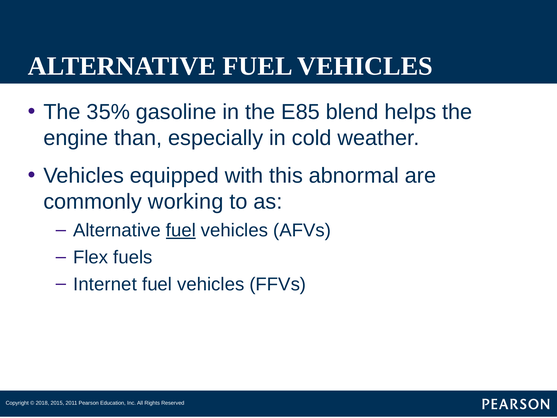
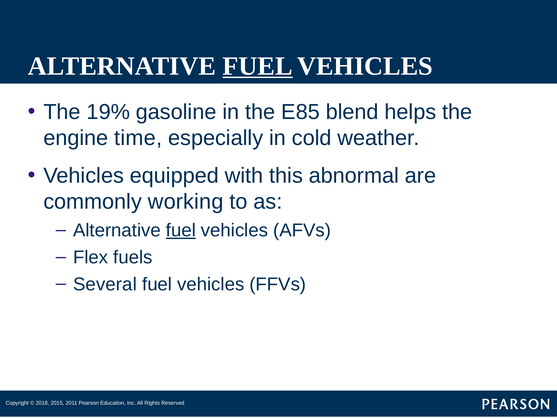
FUEL underline: none -> present (258, 66)
35%: 35% -> 19% (108, 112)
than: than -> time (138, 138)
Internet: Internet -> Several (105, 284)
